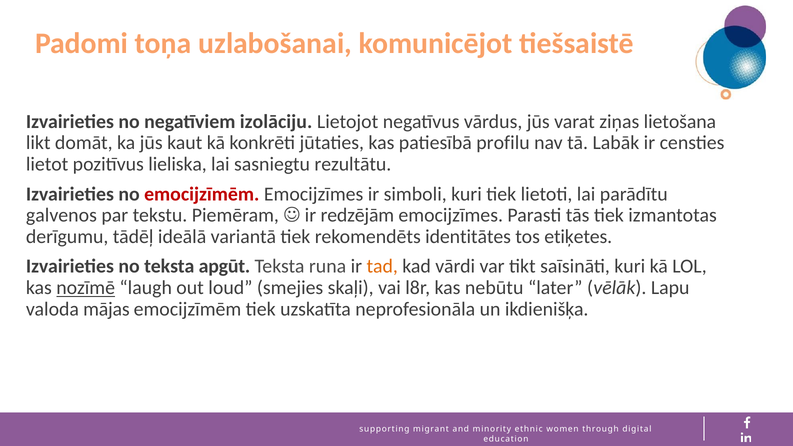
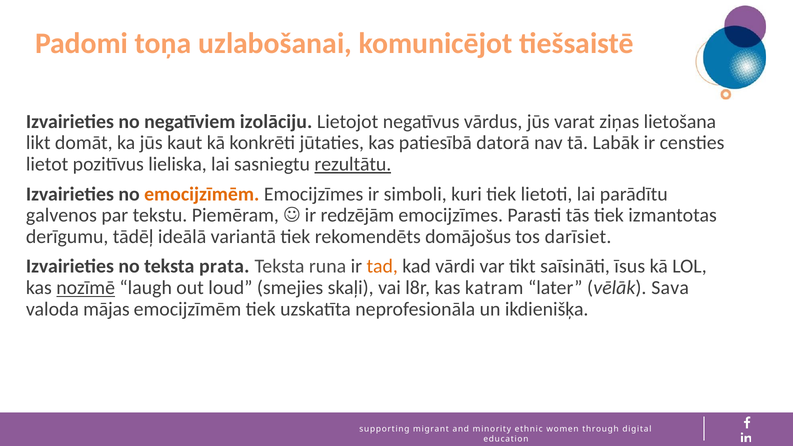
profilu: profilu -> datorā (503, 143)
rezultātu underline: none -> present (353, 164)
emocijzīmēm colour: red -> orange (202, 194)
identitātes: identitātes -> domājošus (468, 237)
etiķetes: etiķetes -> darīsiet (578, 237)
apgūt: apgūt -> prata (224, 266)
saīsināti kuri: kuri -> īsus (630, 266)
nebūtu: nebūtu -> katram (494, 288)
Lapu: Lapu -> Sava (670, 288)
